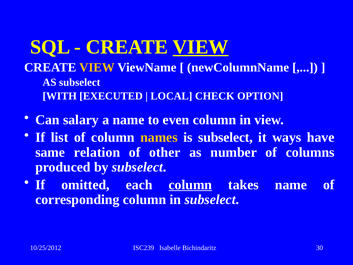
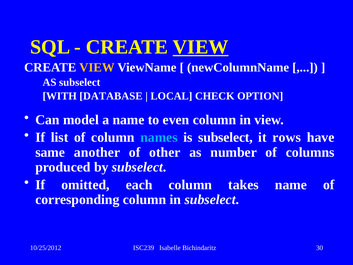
EXECUTED: EXECUTED -> DATABASE (111, 96)
salary: salary -> model (81, 120)
names colour: yellow -> light blue (159, 137)
ways: ways -> rows (287, 137)
relation: relation -> another (97, 152)
column underline: present -> none (190, 185)
